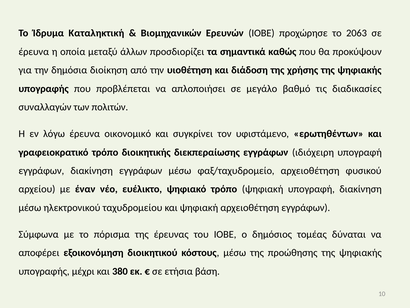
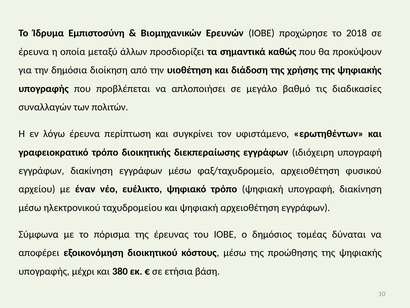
Καταληκτική: Καταληκτική -> Εμπιστοσύνη (96, 33)
2063: 2063 -> 2018 (357, 33)
οικονομικό: οικονομικό -> περίπτωση (128, 134)
